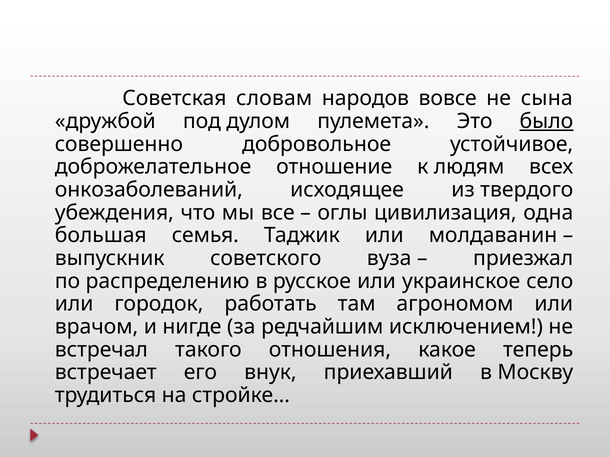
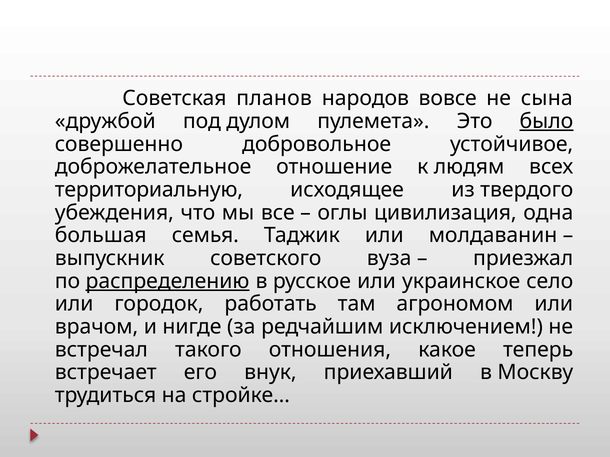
словам: словам -> планов (274, 99)
онкозаболеваний: онкозаболеваний -> территориальную (149, 190)
распределению underline: none -> present (167, 281)
